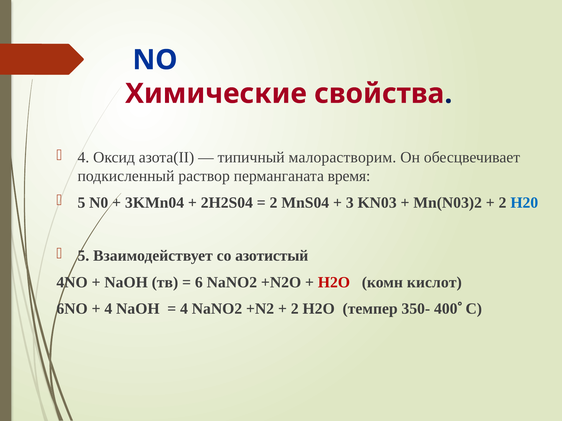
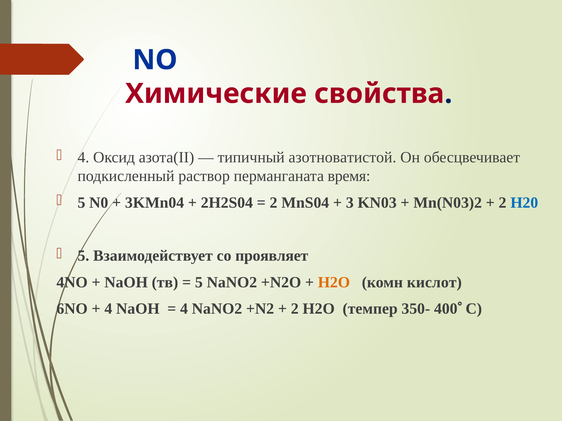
малорастворим: малорастворим -> азотноватистой (342, 158)
азотистый: азотистый -> проявляет (272, 256)
6: 6 -> 5 (199, 283)
H2O colour: red -> orange (334, 283)
